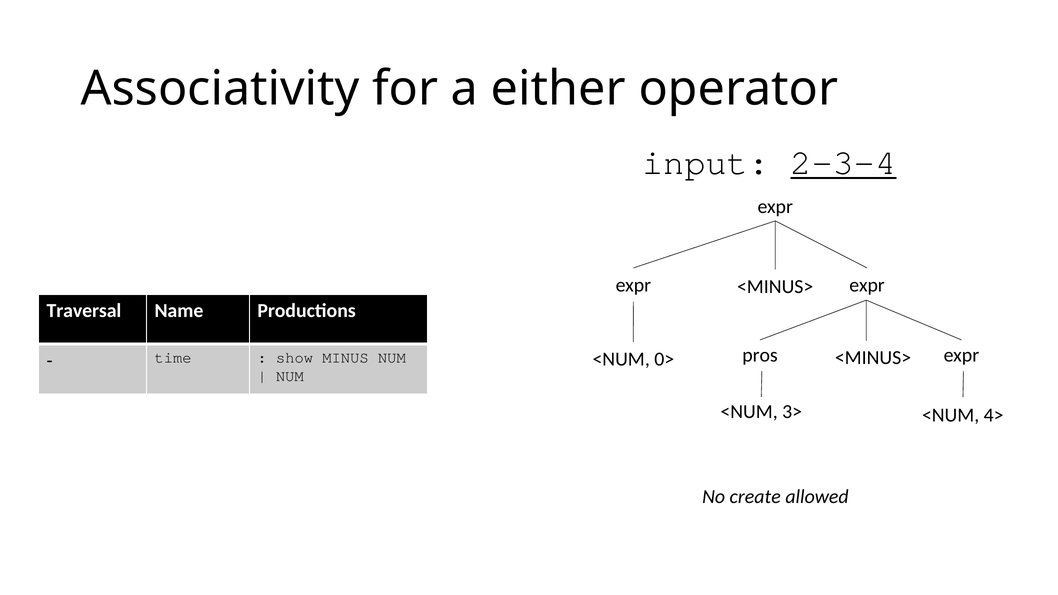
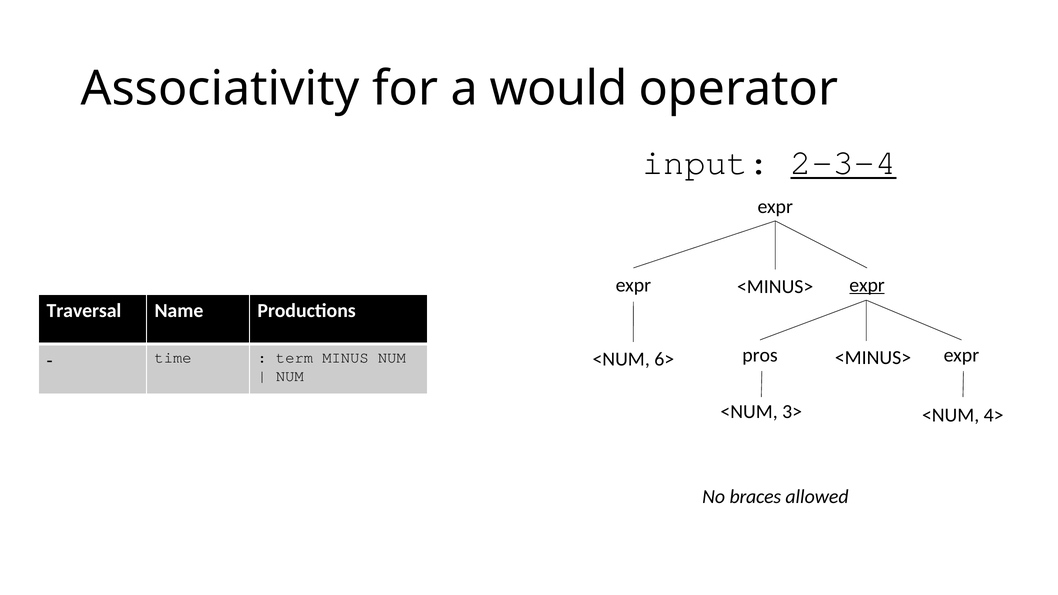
either: either -> would (559, 89)
expr underline: none -> present (867, 285)
0>: 0> -> 6> (664, 359)
show: show -> term (295, 358)
create: create -> braces (755, 497)
